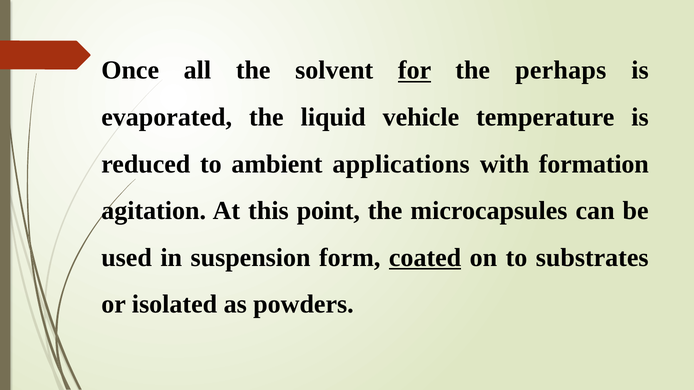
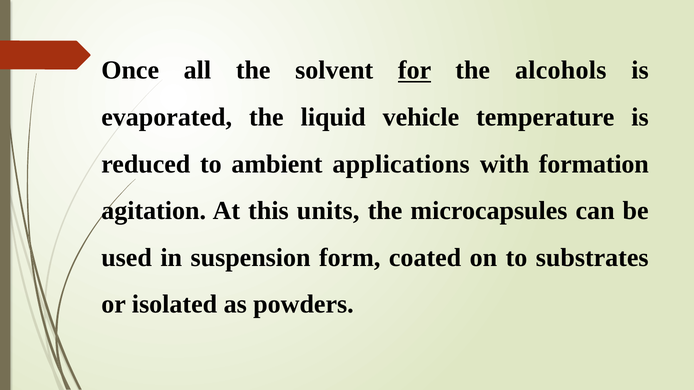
perhaps: perhaps -> alcohols (561, 70)
point: point -> units (328, 211)
coated underline: present -> none (425, 258)
